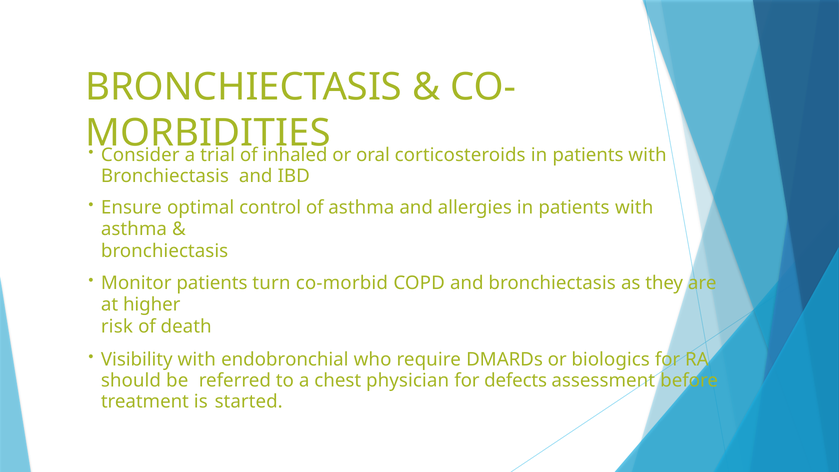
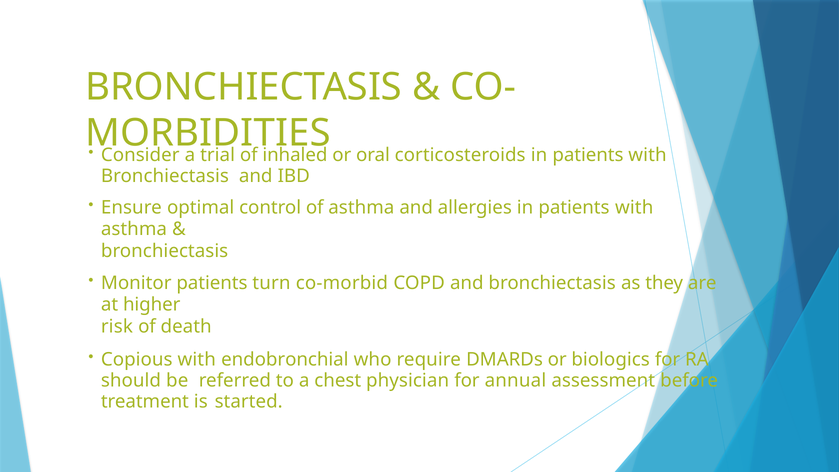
Visibility: Visibility -> Copious (137, 360)
defects: defects -> annual (515, 381)
